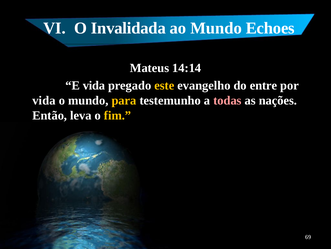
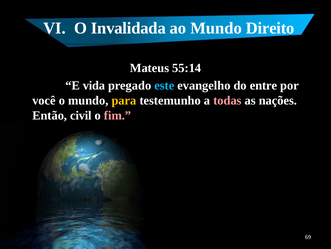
Echoes: Echoes -> Direito (270, 28)
14:14: 14:14 -> 55:14 (187, 68)
este colour: yellow -> light blue (164, 85)
vida: vida -> você (44, 100)
leva: leva -> civil (81, 115)
fim colour: yellow -> pink (118, 115)
